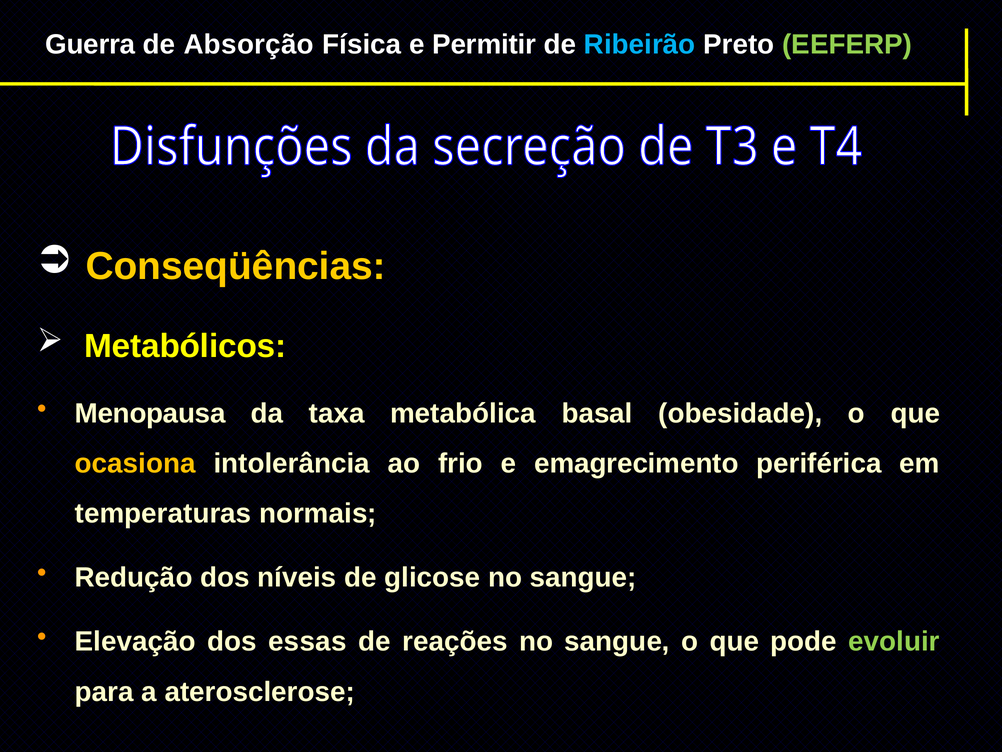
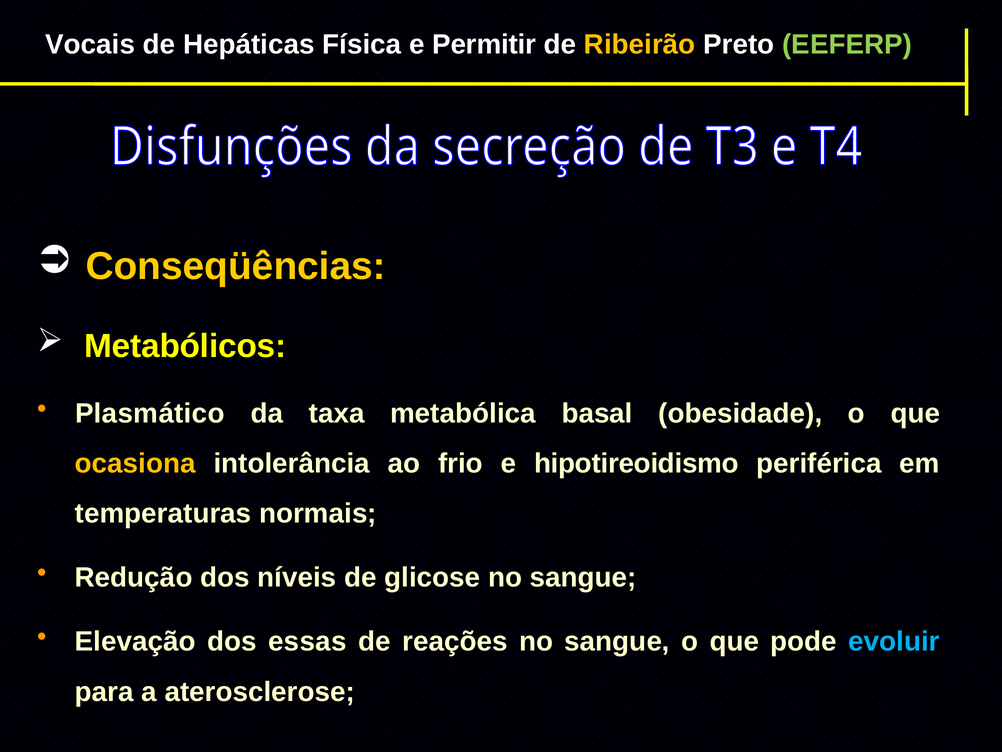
Guerra: Guerra -> Vocais (90, 44)
Absorção: Absorção -> Hepáticas (249, 44)
Ribeirão colour: light blue -> yellow (640, 44)
Menopausa: Menopausa -> Plasmático (150, 413)
emagrecimento: emagrecimento -> hipotireoidismo (636, 463)
evoluir colour: light green -> light blue (894, 641)
